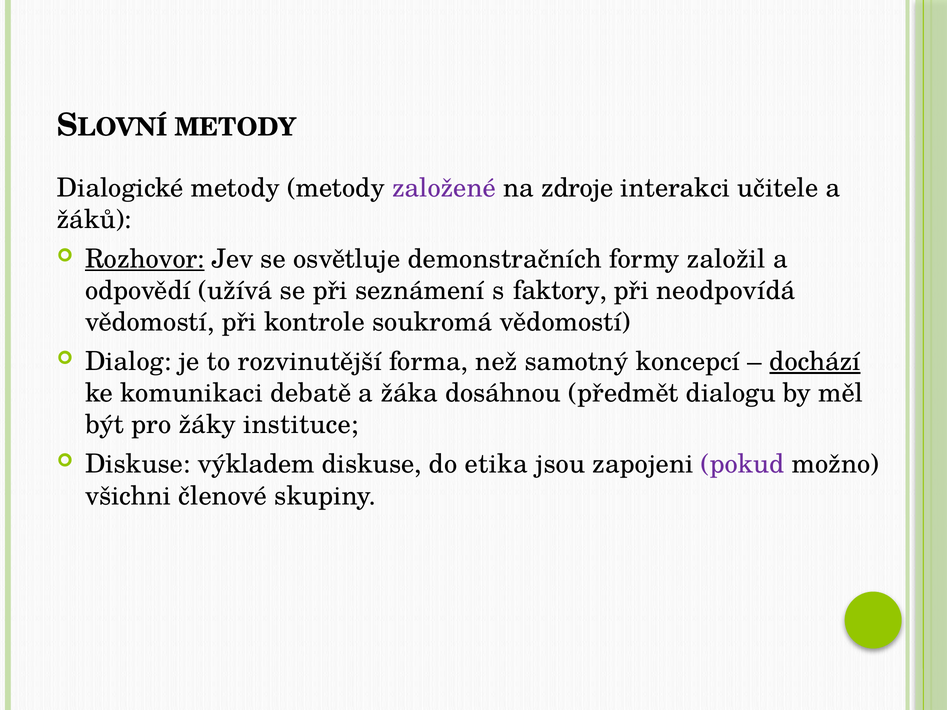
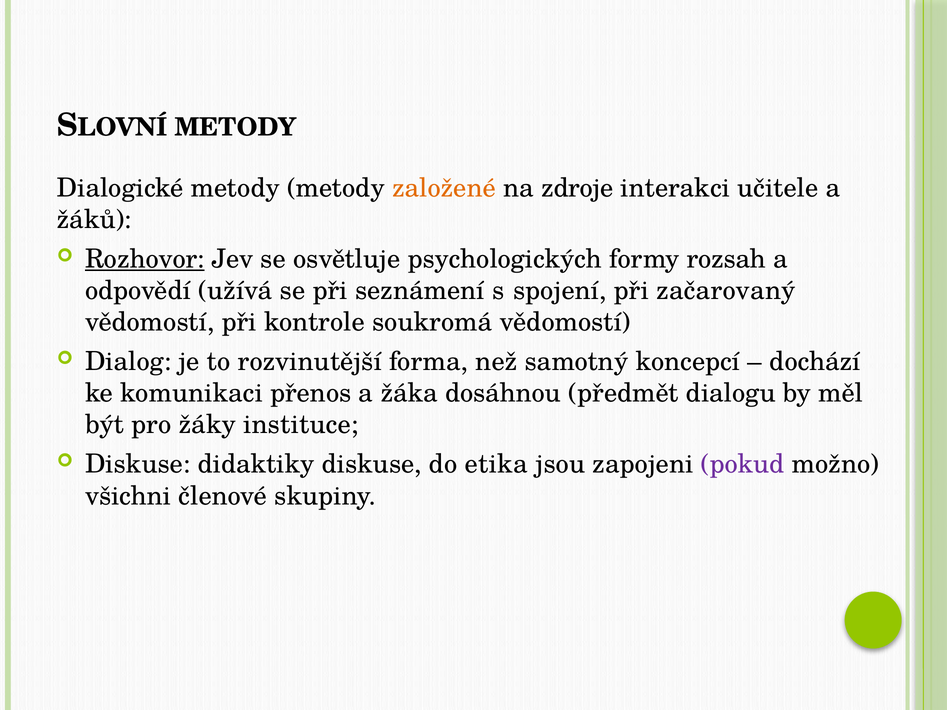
založené colour: purple -> orange (444, 188)
demonstračních: demonstračních -> psychologických (505, 259)
založil: založil -> rozsah (726, 259)
faktory: faktory -> spojení (560, 291)
neodpovídá: neodpovídá -> začarovaný (726, 291)
dochází underline: present -> none (815, 362)
debatě: debatě -> přenos (311, 393)
výkladem: výkladem -> didaktiky (256, 464)
